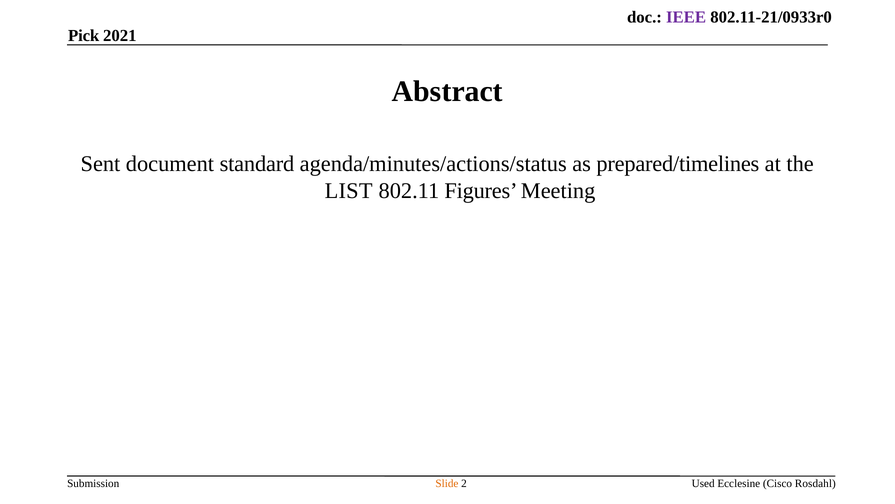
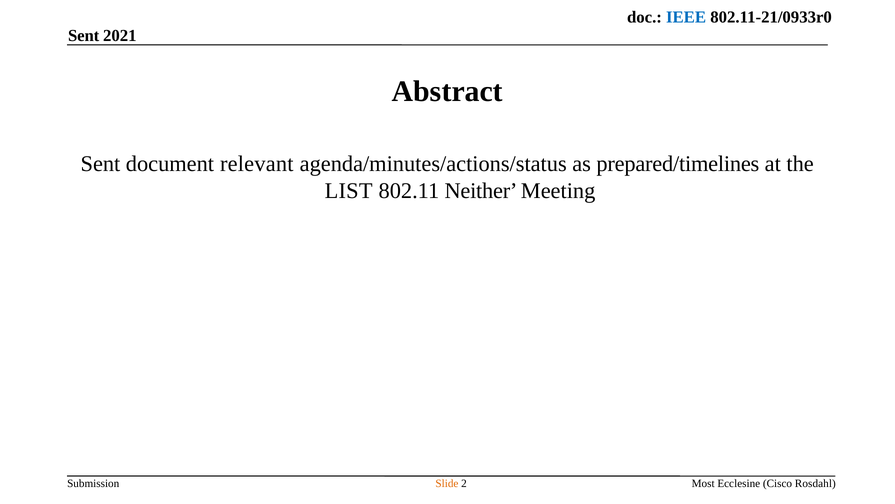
IEEE colour: purple -> blue (686, 17)
Pick: Pick -> Sent (84, 36)
standard: standard -> relevant (257, 164)
Figures: Figures -> Neither (481, 191)
Used: Used -> Most (703, 483)
